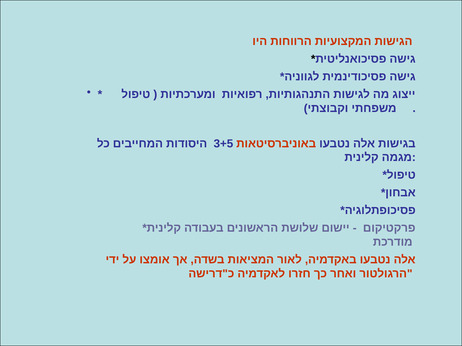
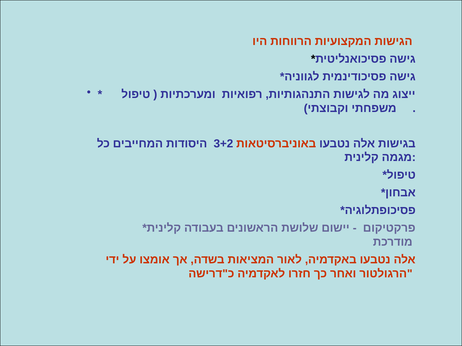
3+5: 3+5 -> 3+2 (223, 144)
